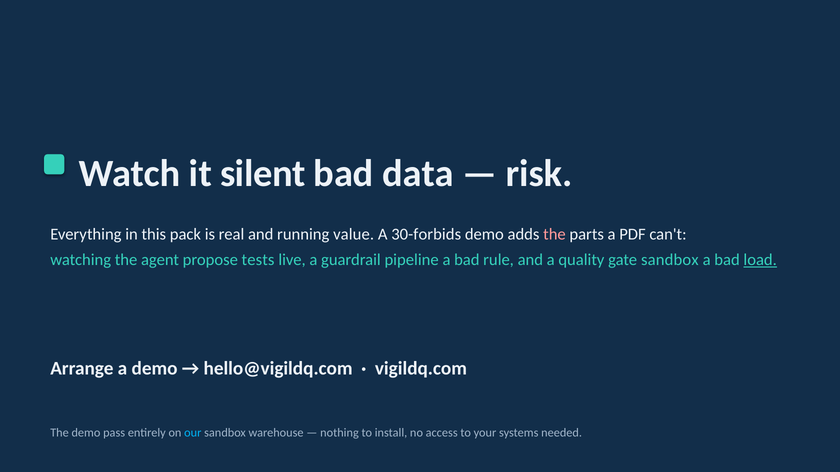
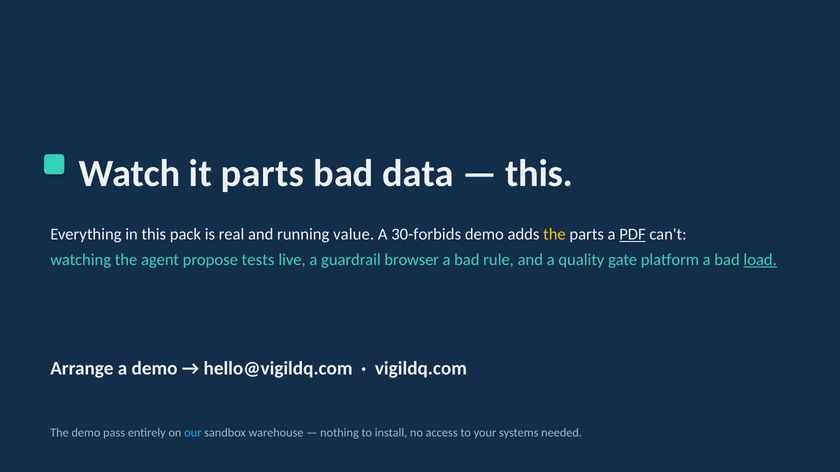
it silent: silent -> parts (262, 174)
risk: risk -> this (539, 174)
the colour: pink -> yellow (554, 235)
PDF underline: none -> present (632, 235)
pipeline: pipeline -> browser (412, 260)
gate sandbox: sandbox -> platform (670, 260)
